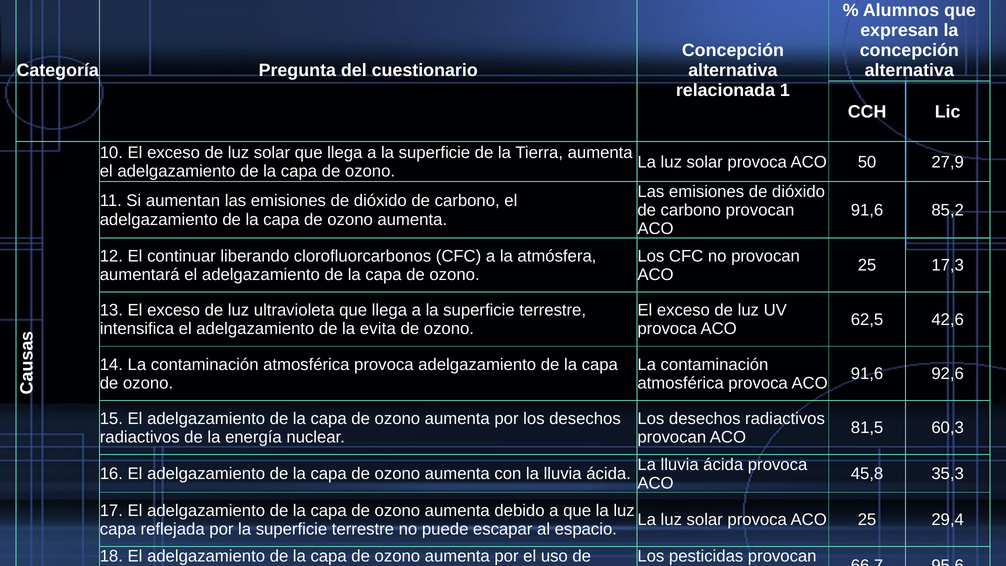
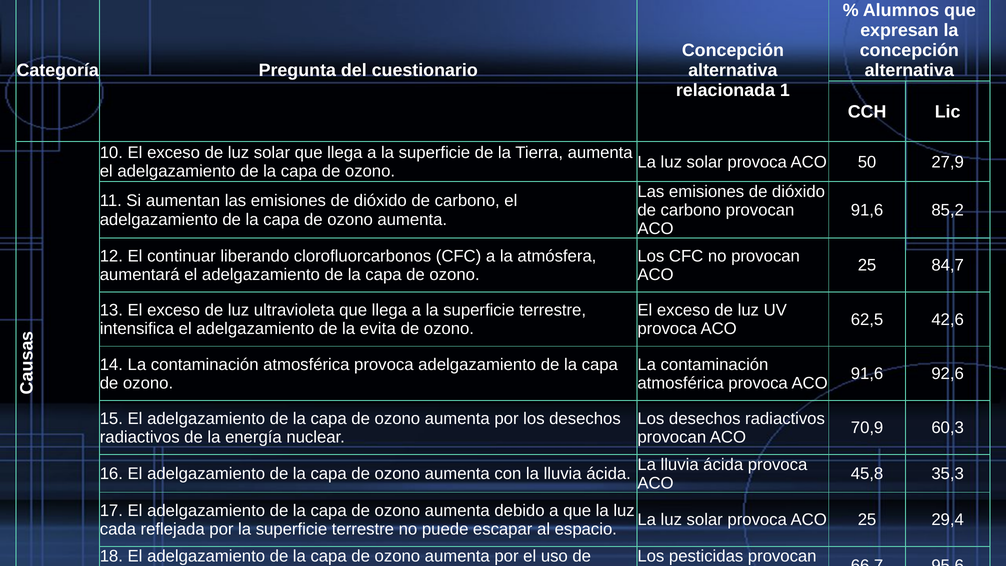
17,3: 17,3 -> 84,7 (948, 265)
81,5: 81,5 -> 70,9 (867, 428)
capa: capa -> cada (118, 529)
